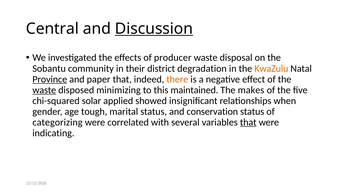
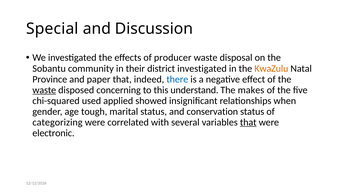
Central: Central -> Special (52, 29)
Discussion underline: present -> none (154, 29)
district degradation: degradation -> investigated (202, 68)
Province underline: present -> none (50, 79)
there colour: orange -> blue (177, 79)
minimizing: minimizing -> concerning (119, 90)
maintained: maintained -> understand (194, 90)
solar: solar -> used (91, 101)
indicating: indicating -> electronic (53, 133)
